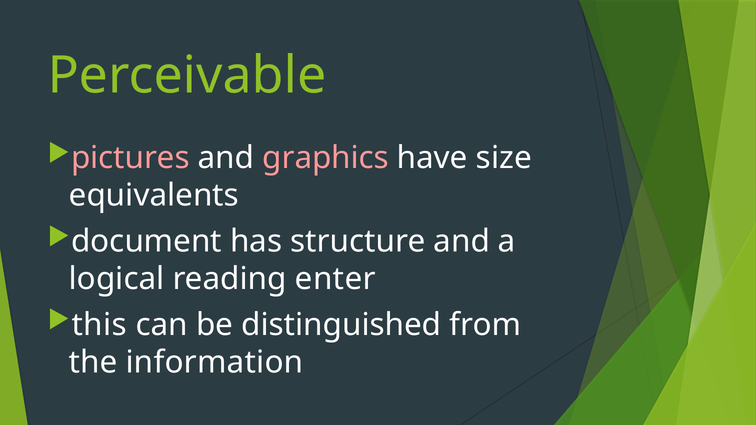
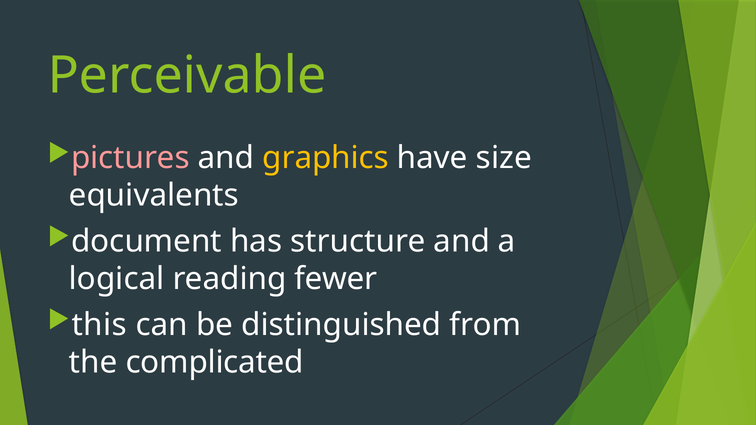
graphics colour: pink -> yellow (326, 158)
enter: enter -> fewer (336, 279)
information: information -> complicated (215, 363)
